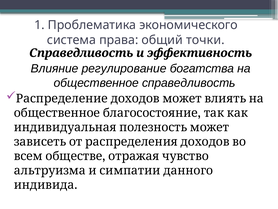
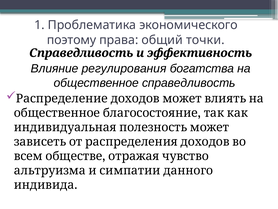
система: система -> поэтому (72, 40)
регулирование: регулирование -> регулирования (124, 68)
